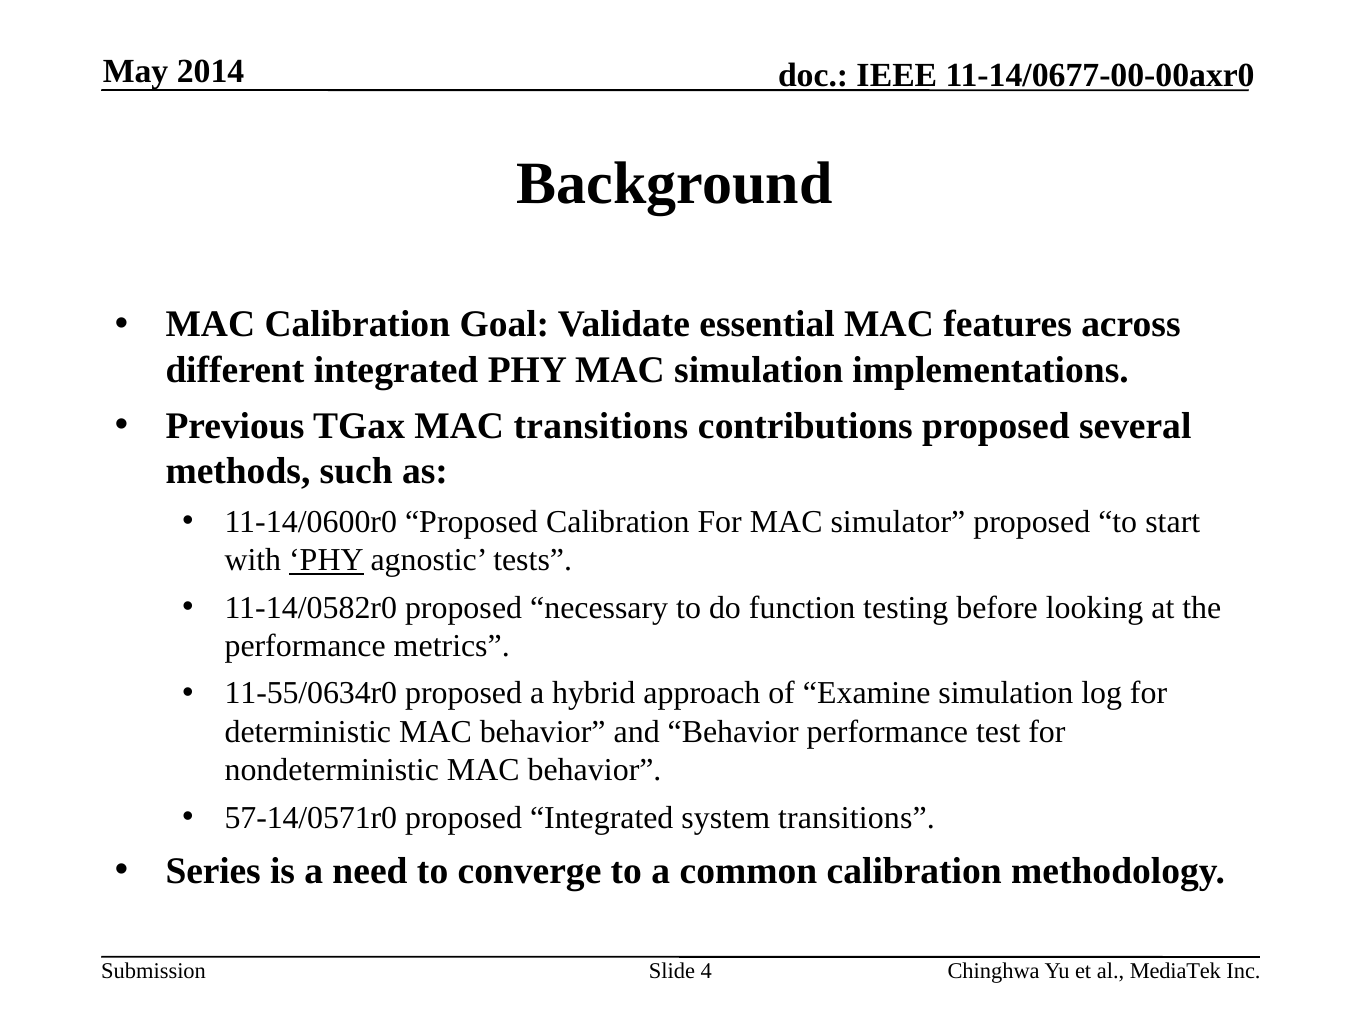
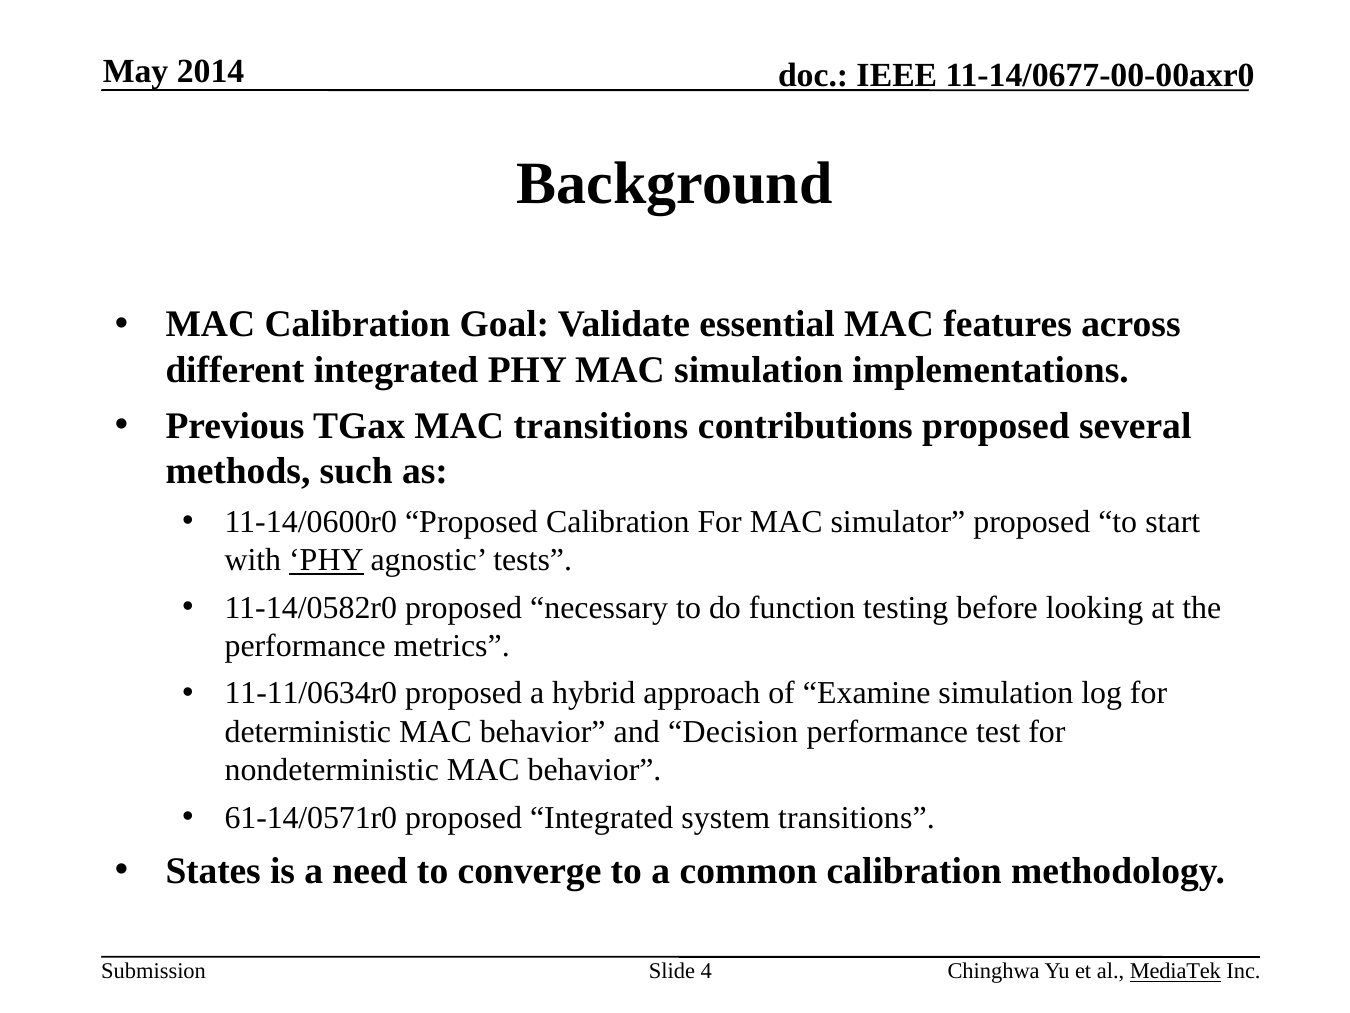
11-55/0634r0: 11-55/0634r0 -> 11-11/0634r0 (311, 693)
and Behavior: Behavior -> Decision (733, 731)
57-14/0571r0: 57-14/0571r0 -> 61-14/0571r0 (311, 817)
Series: Series -> States (213, 871)
MediaTek underline: none -> present (1175, 971)
